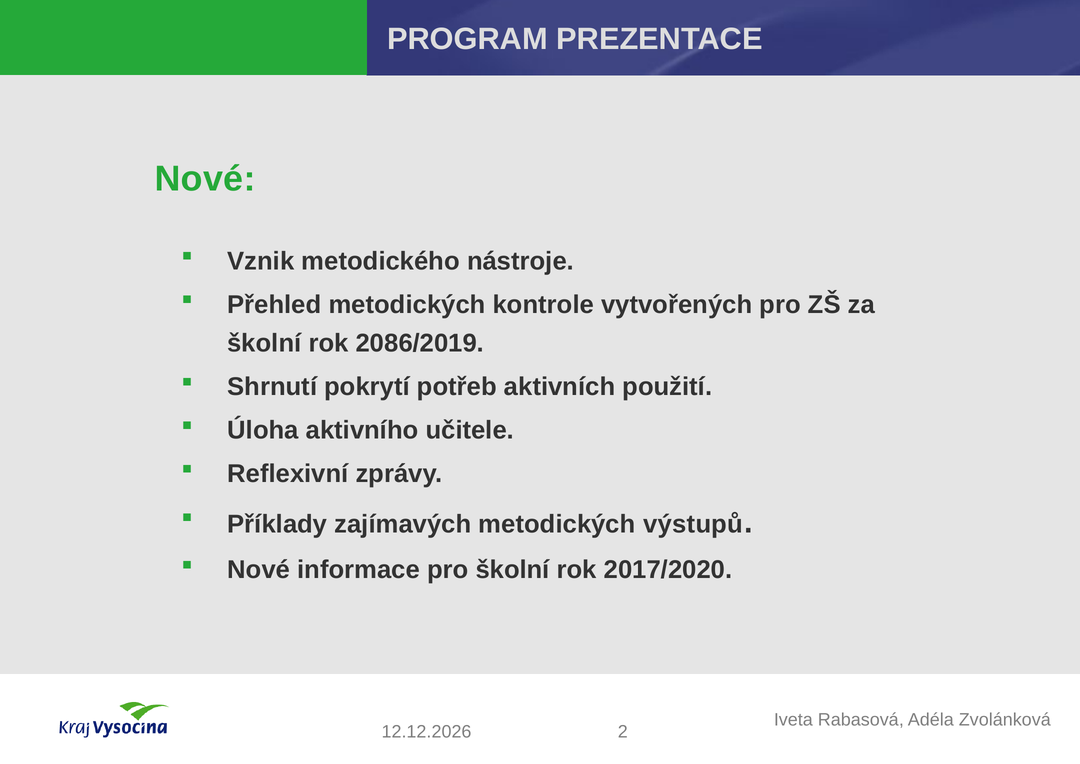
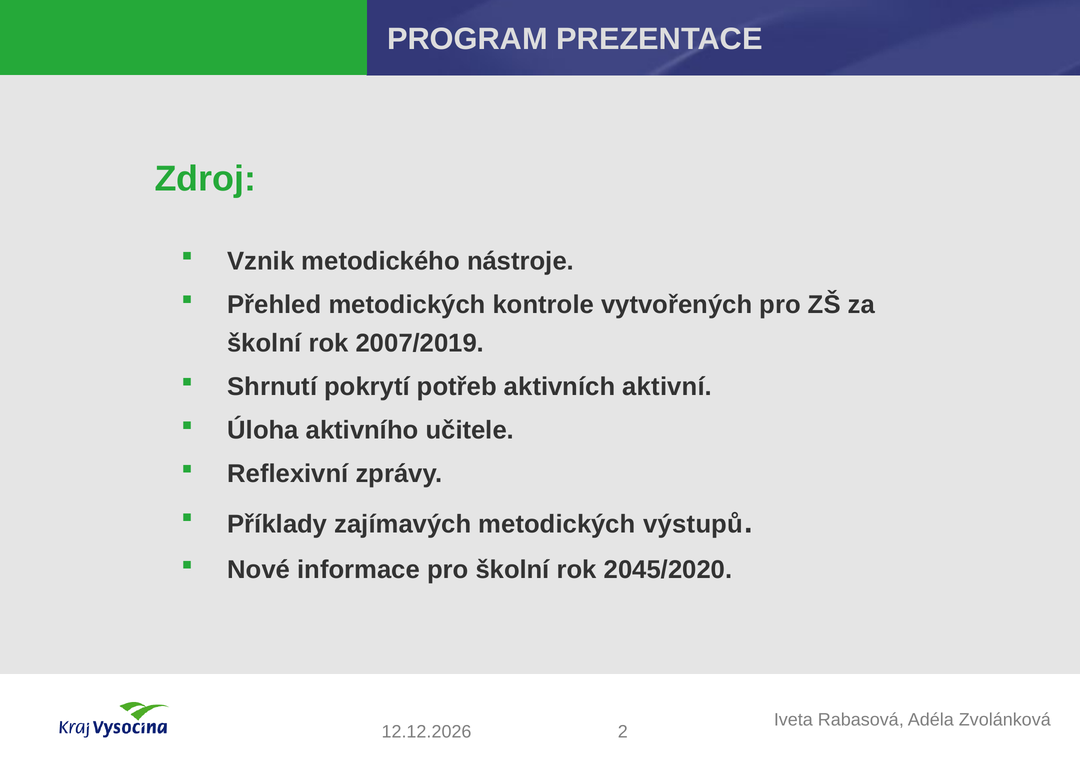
Nové: Nové -> Zdroj (205, 179)
2086/2019: 2086/2019 -> 2007/2019 (420, 343)
použití: použití -> aktivní (667, 387)
2017/2020: 2017/2020 -> 2045/2020 (668, 570)
